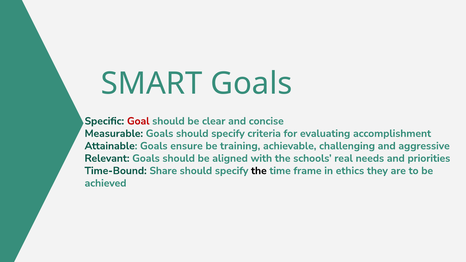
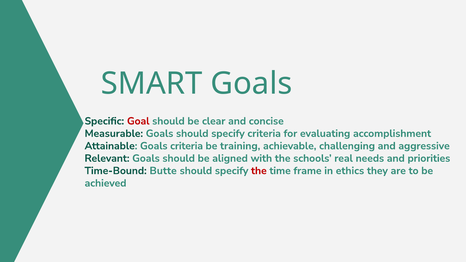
Goals ensure: ensure -> criteria (187, 146)
Share: Share -> Butte (163, 171)
the colour: black -> red (259, 171)
